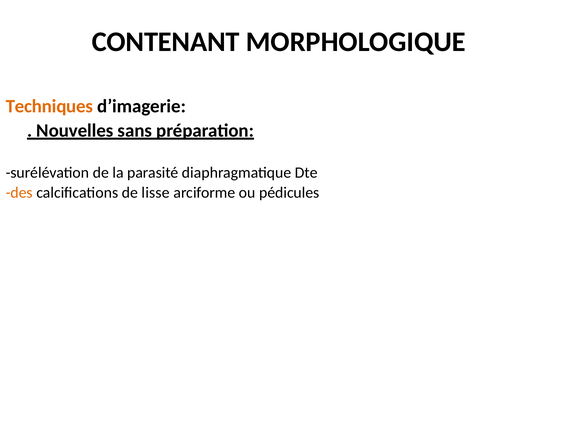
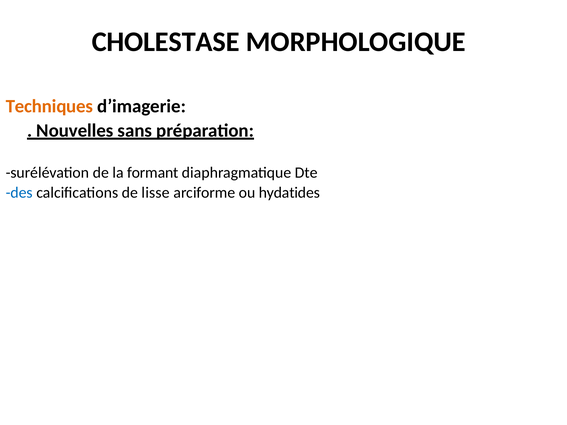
CONTENANT: CONTENANT -> CHOLESTASE (166, 42)
parasité: parasité -> formant (153, 173)
des colour: orange -> blue (19, 193)
pédicules: pédicules -> hydatides (289, 193)
